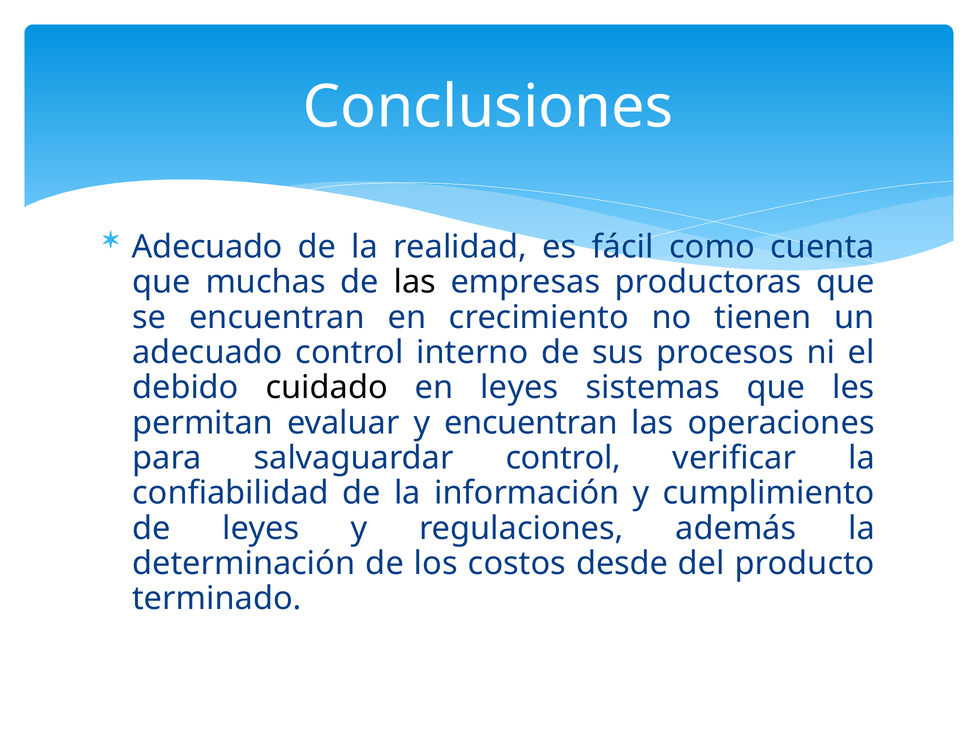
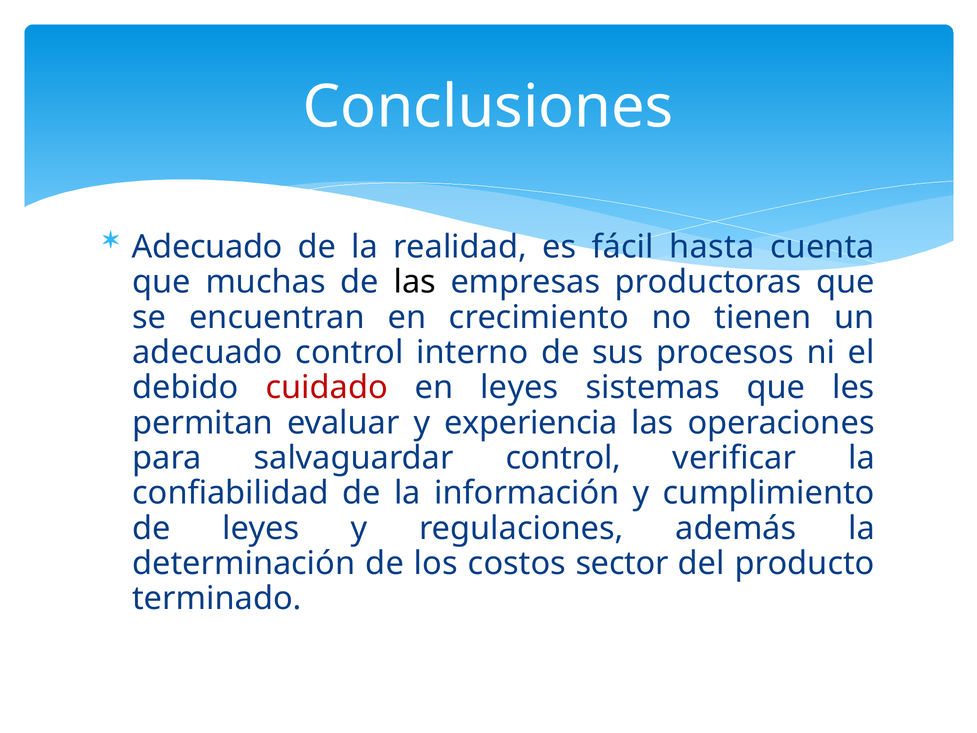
como: como -> hasta (712, 247)
cuidado colour: black -> red (327, 388)
y encuentran: encuentran -> experiencia (531, 423)
desde: desde -> sector (622, 563)
